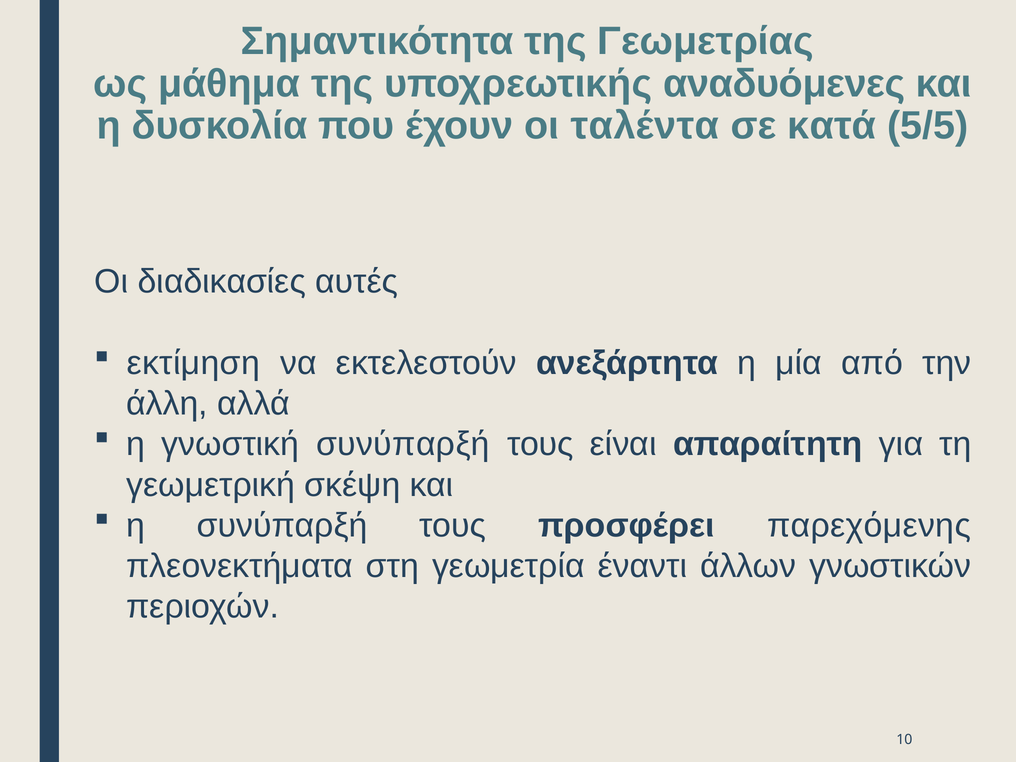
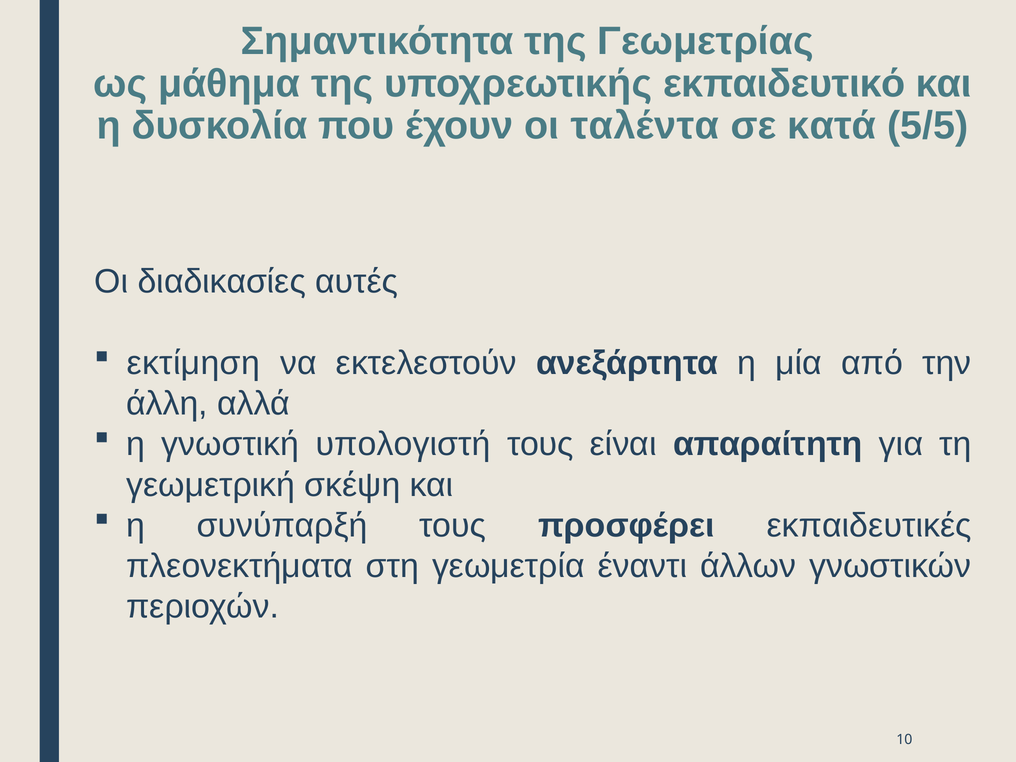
αναδυόμενες: αναδυόμενες -> εκπαιδευτικό (784, 84)
γνωστική συνύπαρξή: συνύπαρξή -> υπολογιστή (403, 444)
παρεχόμενης: παρεχόμενης -> εκπαιδευτικές (869, 525)
